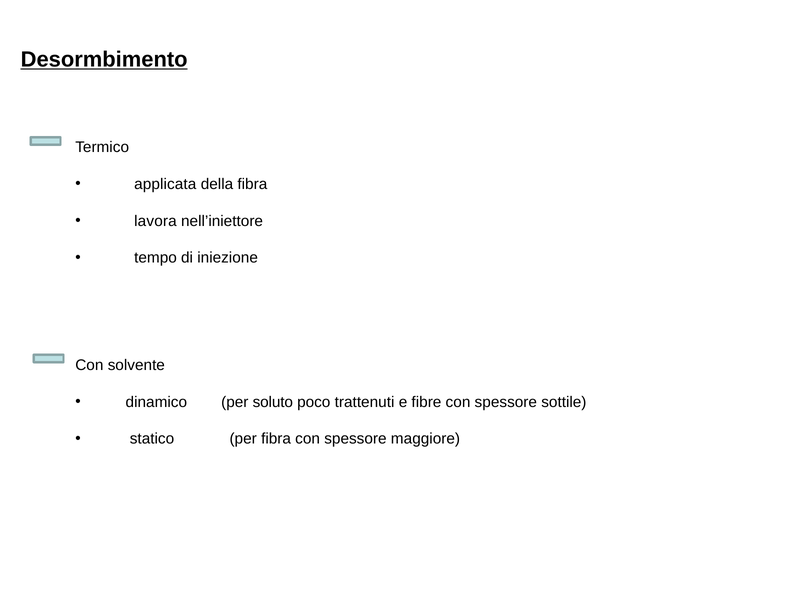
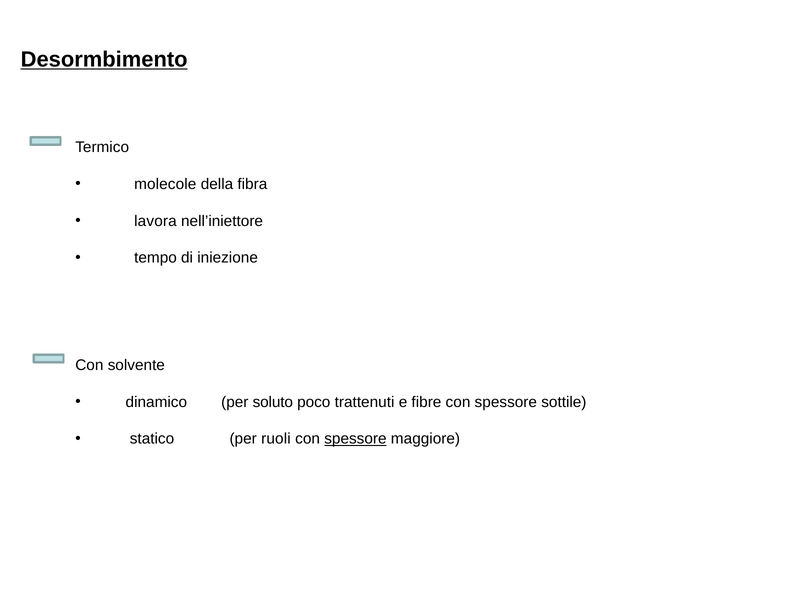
applicata: applicata -> molecole (165, 184)
per fibra: fibra -> ruoli (276, 439)
spessore underline: none -> present (355, 439)
